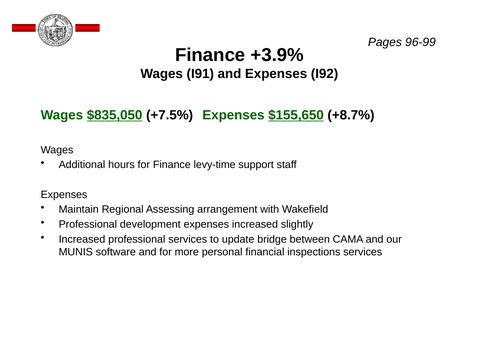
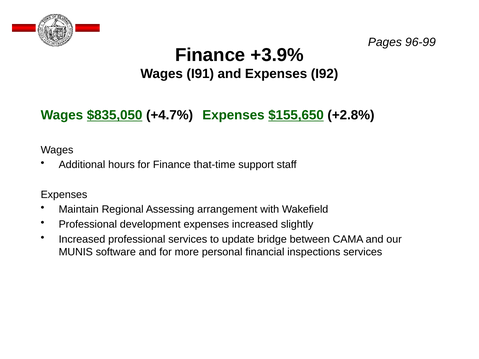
+7.5%: +7.5% -> +4.7% (170, 115)
+8.7%: +8.7% -> +2.8% (351, 115)
levy-time: levy-time -> that-time (215, 165)
